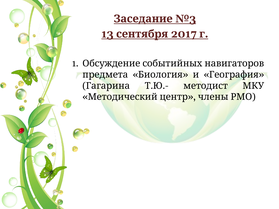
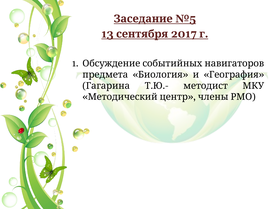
№3: №3 -> №5 (186, 19)
